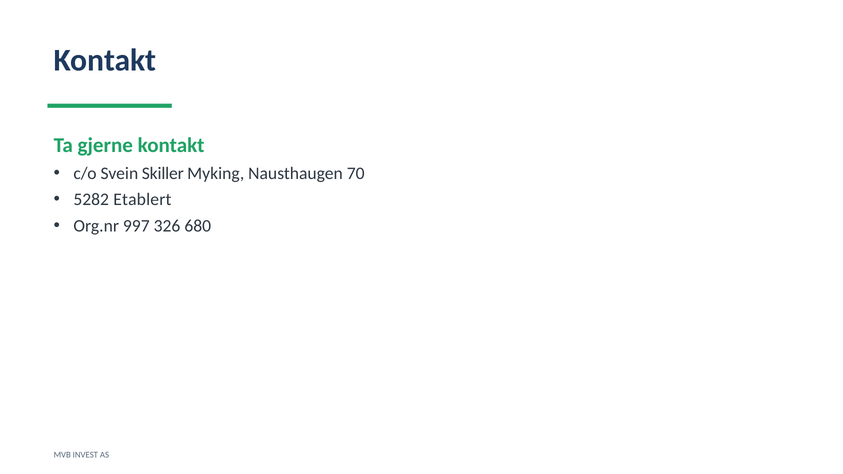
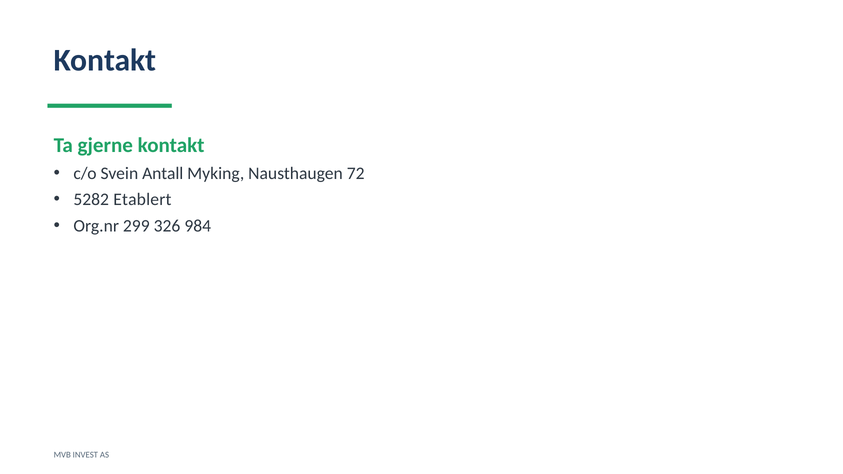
Skiller: Skiller -> Antall (163, 173)
70: 70 -> 72 (356, 173)
997: 997 -> 299 (136, 226)
680: 680 -> 984 (198, 226)
